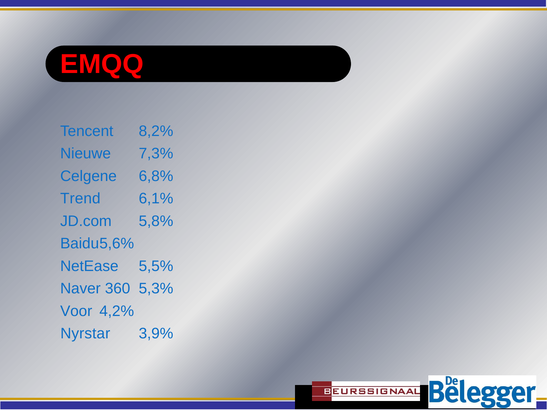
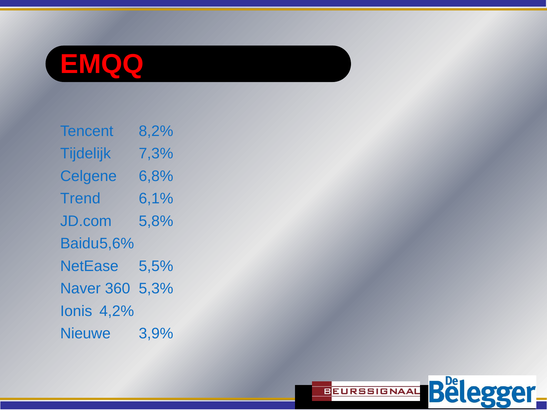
Nieuwe: Nieuwe -> Tijdelijk (86, 154)
Voor: Voor -> Ionis (76, 311)
Nyrstar: Nyrstar -> Nieuwe (85, 334)
